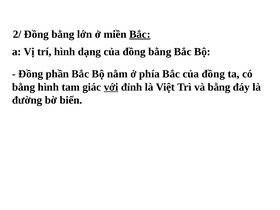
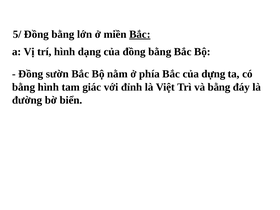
2/: 2/ -> 5/ (17, 34)
phần: phần -> sườn (57, 74)
Bắc của đồng: đồng -> dựng (213, 74)
với underline: present -> none (111, 87)
